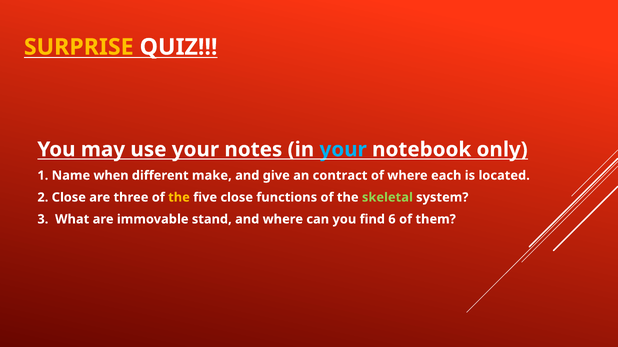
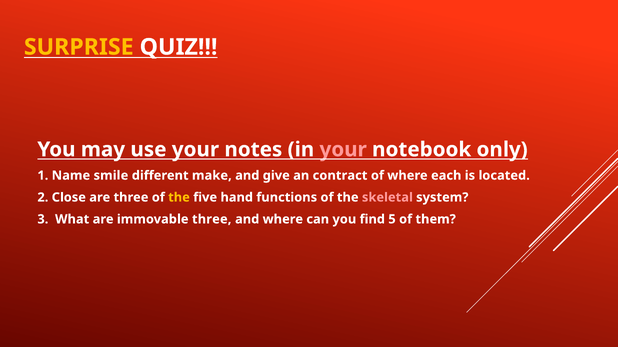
your colour: light blue -> pink (343, 150)
when: when -> smile (111, 176)
five close: close -> hand (237, 198)
skeletal colour: light green -> pink (387, 198)
immovable stand: stand -> three (212, 220)
6: 6 -> 5 (392, 220)
